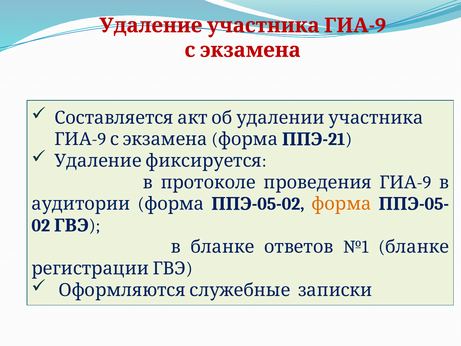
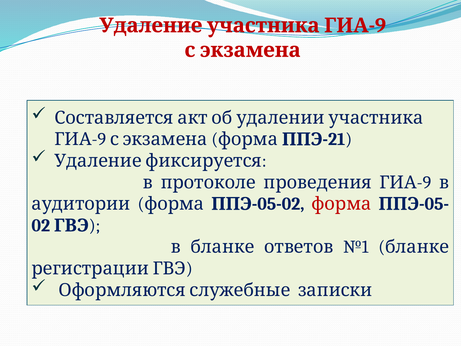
форма colour: orange -> red (342, 204)
